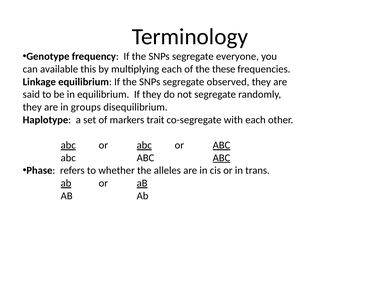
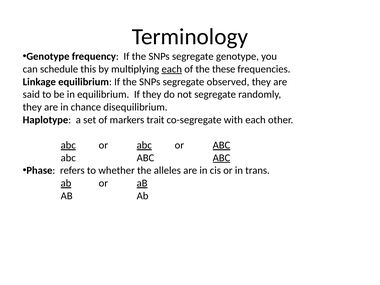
segregate everyone: everyone -> genotype (237, 56)
available: available -> schedule (59, 69)
each underline: none -> present (172, 69)
groups: groups -> chance (86, 107)
